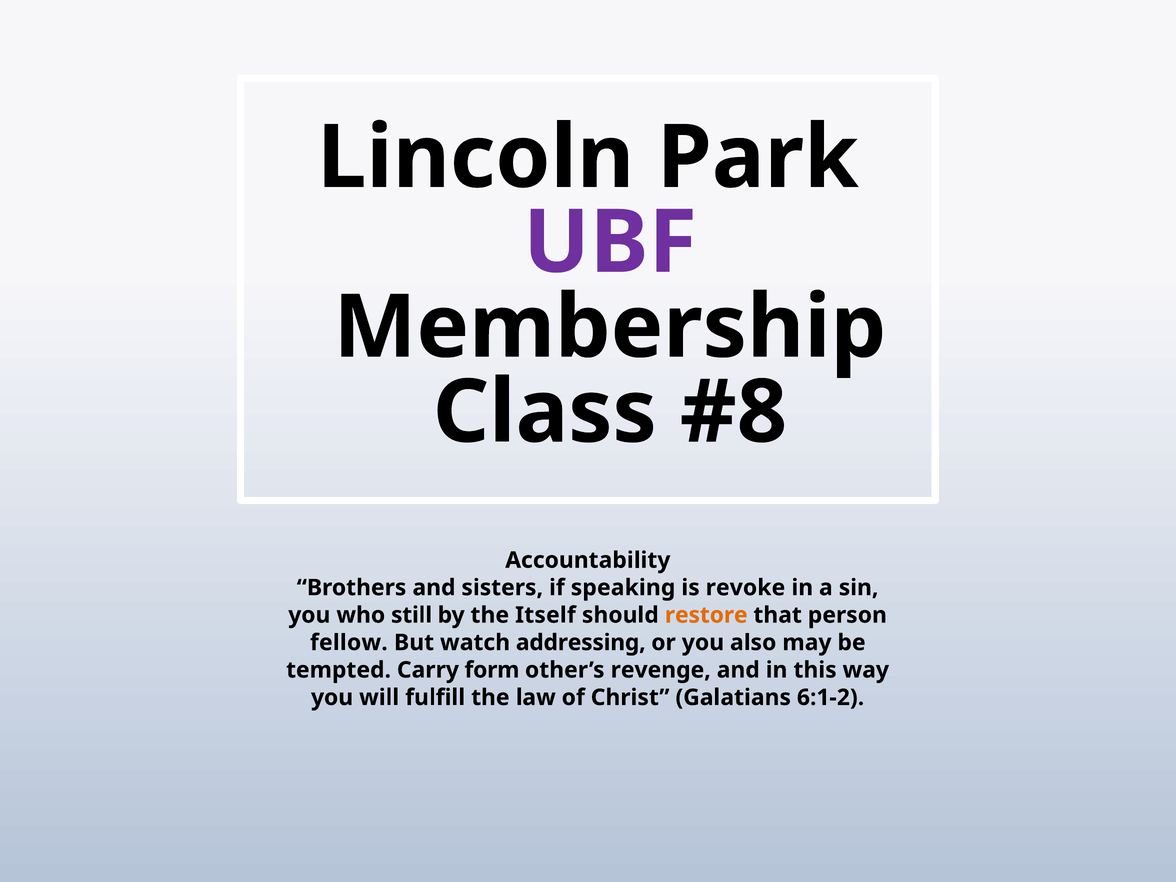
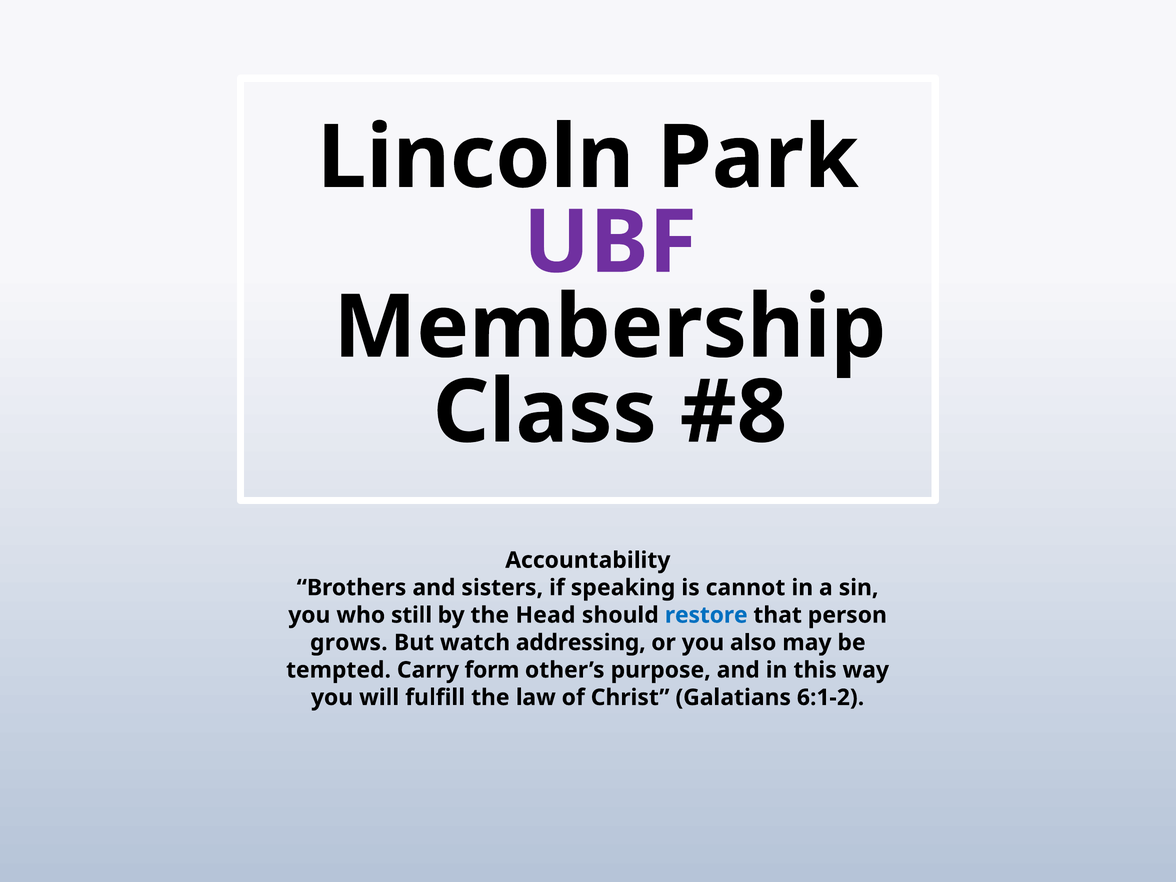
revoke: revoke -> cannot (745, 588)
Itself: Itself -> Head (545, 615)
restore colour: orange -> blue (706, 615)
fellow: fellow -> grows (349, 643)
revenge: revenge -> purpose (661, 670)
